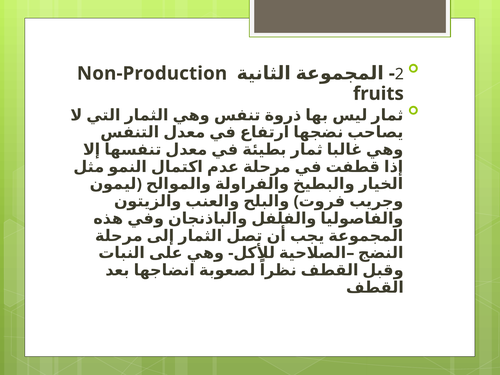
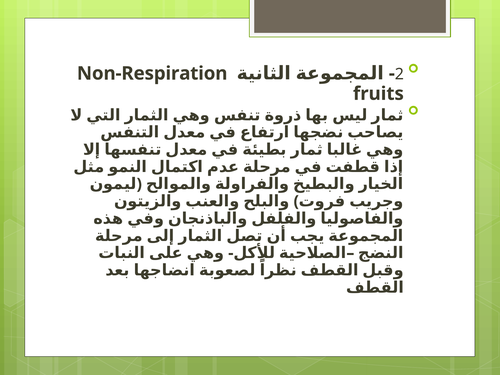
Non-Production: Non-Production -> Non-Respiration (152, 73)
